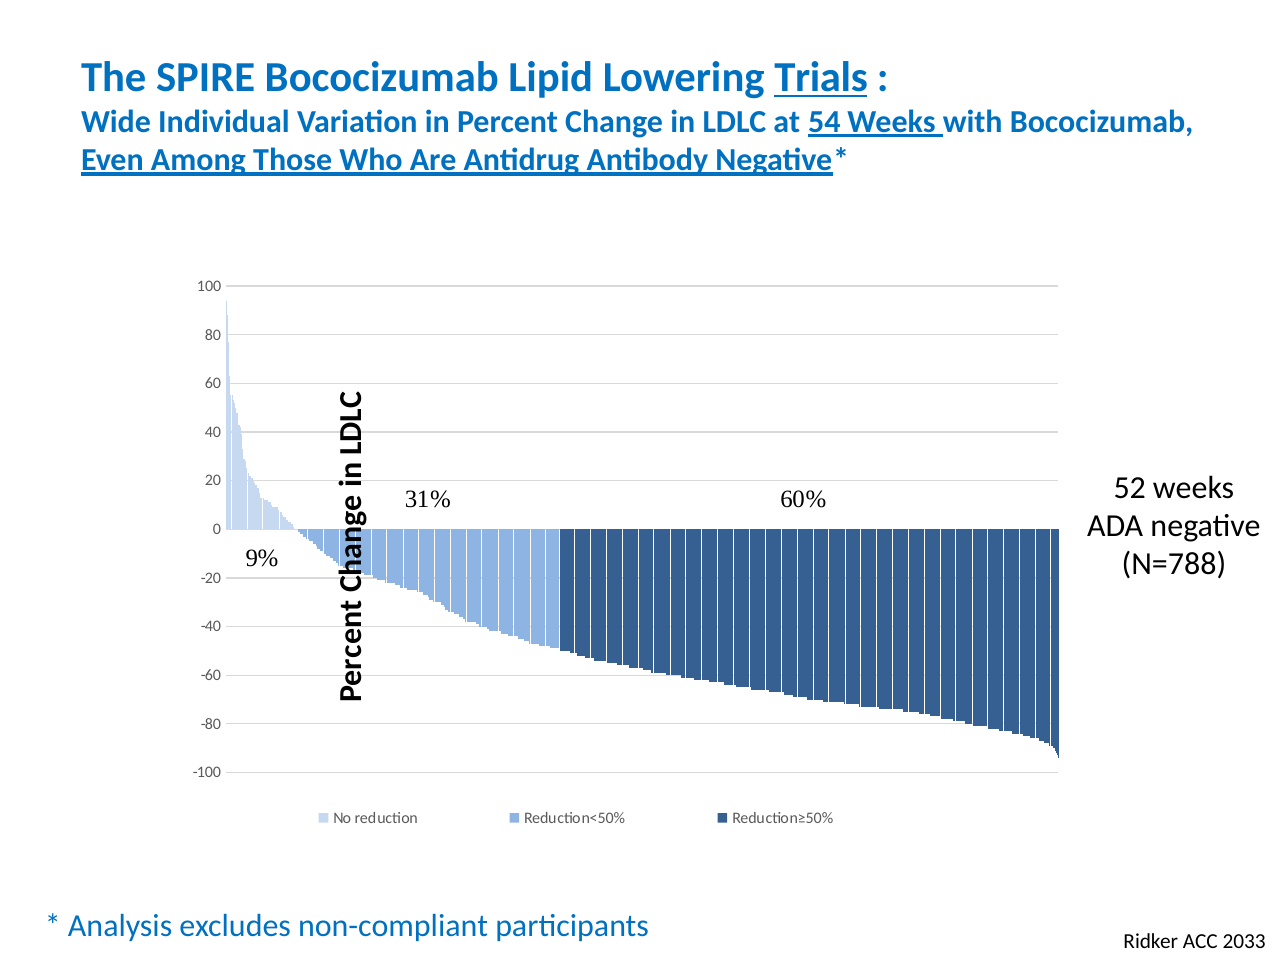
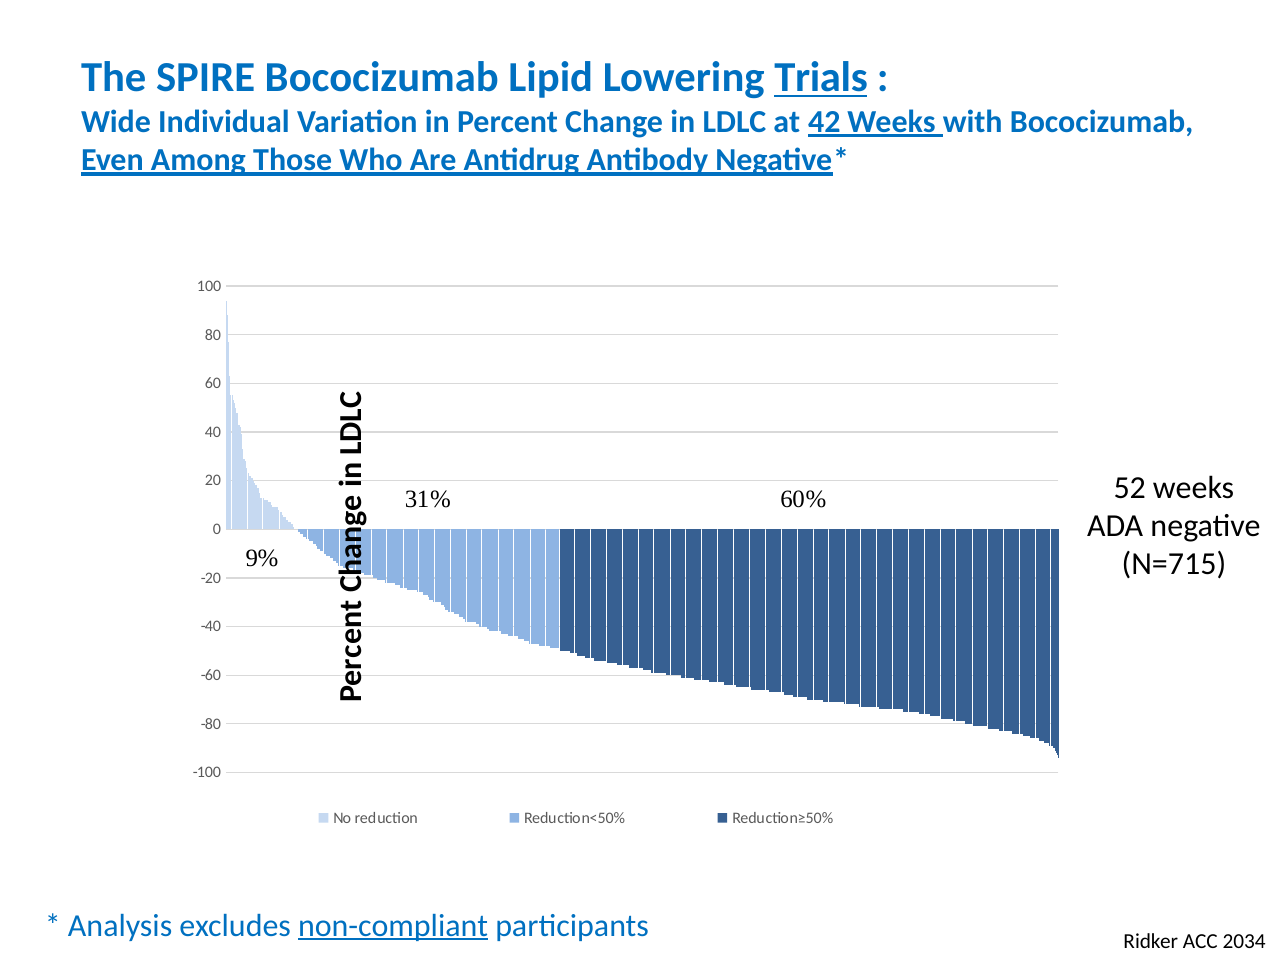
54: 54 -> 42 (824, 122)
N=788: N=788 -> N=715 (1174, 564)
non-compliant underline: none -> present (393, 926)
2033: 2033 -> 2034 (1244, 942)
